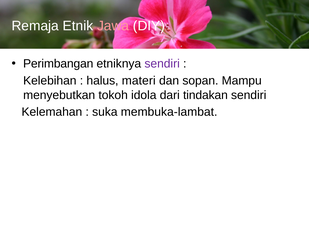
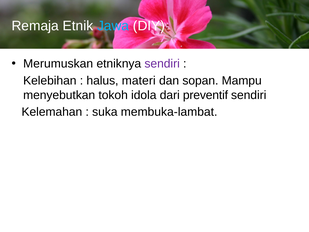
Jawa colour: pink -> light blue (113, 26)
Perimbangan: Perimbangan -> Merumuskan (58, 64)
tindakan: tindakan -> preventif (205, 95)
